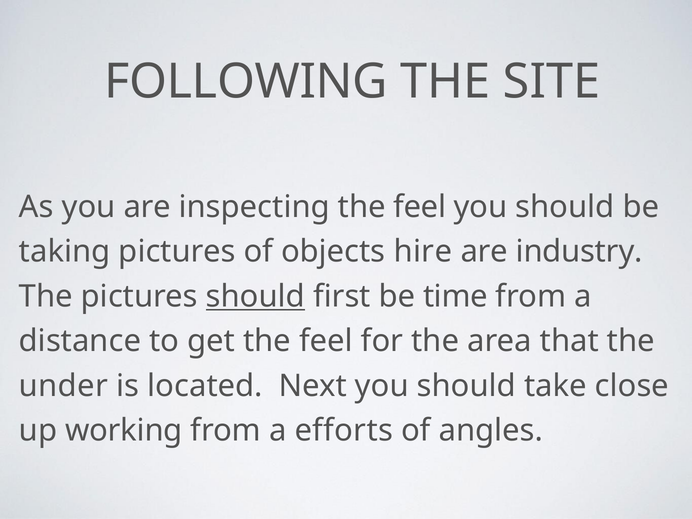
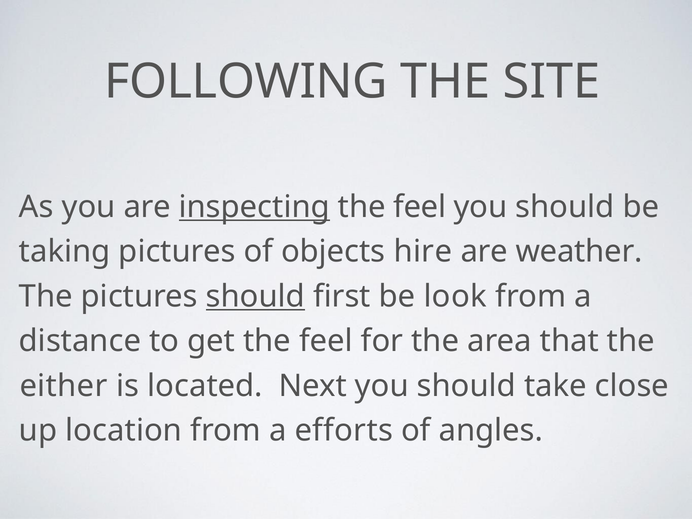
inspecting underline: none -> present (254, 207)
industry: industry -> weather (579, 252)
time: time -> look (455, 296)
under: under -> either (64, 386)
working: working -> location (124, 431)
